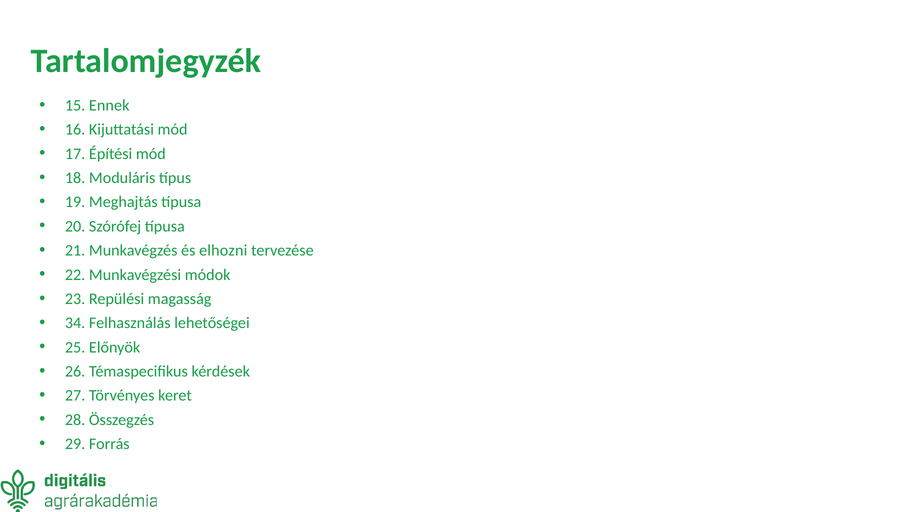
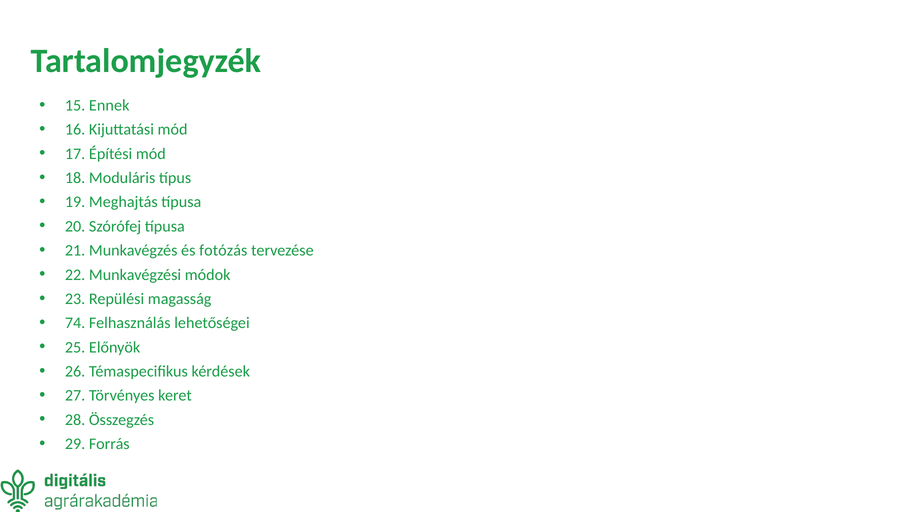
elhozni: elhozni -> fotózás (223, 250)
34: 34 -> 74 (75, 323)
